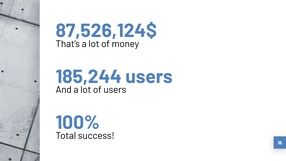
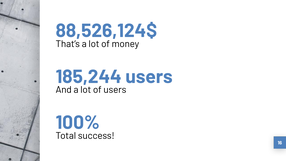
87,526,124$: 87,526,124$ -> 88,526,124$ (106, 31)
